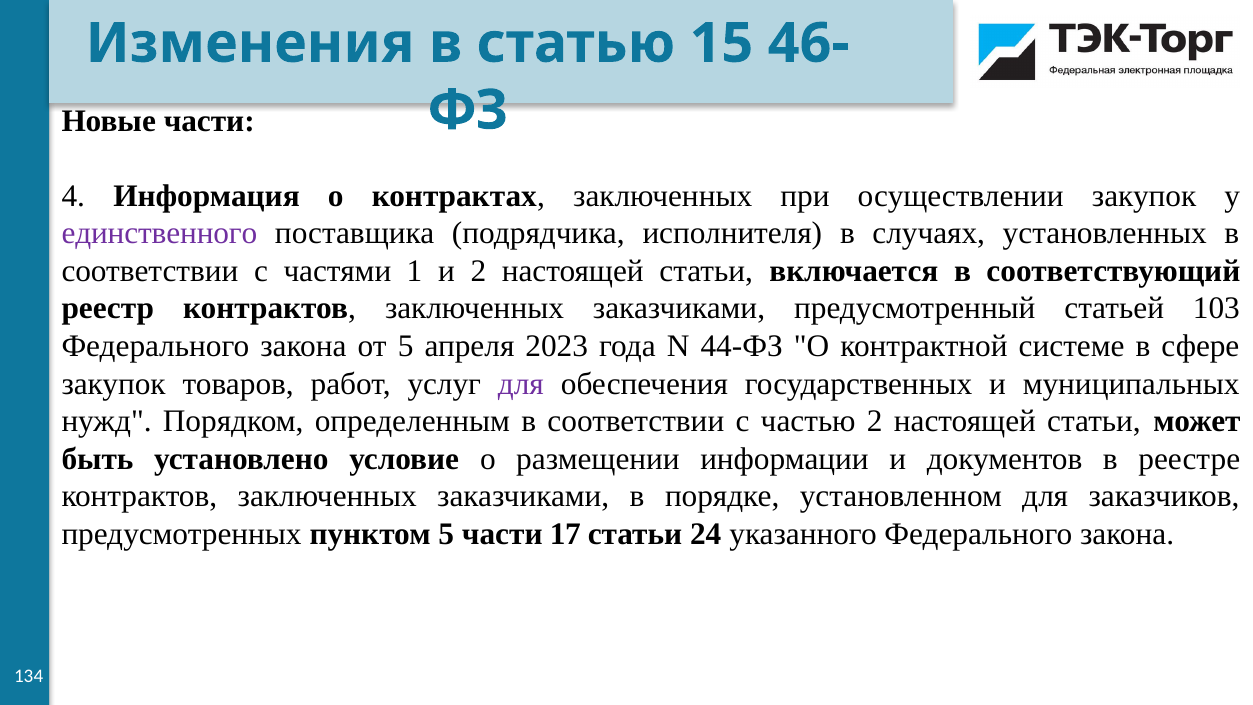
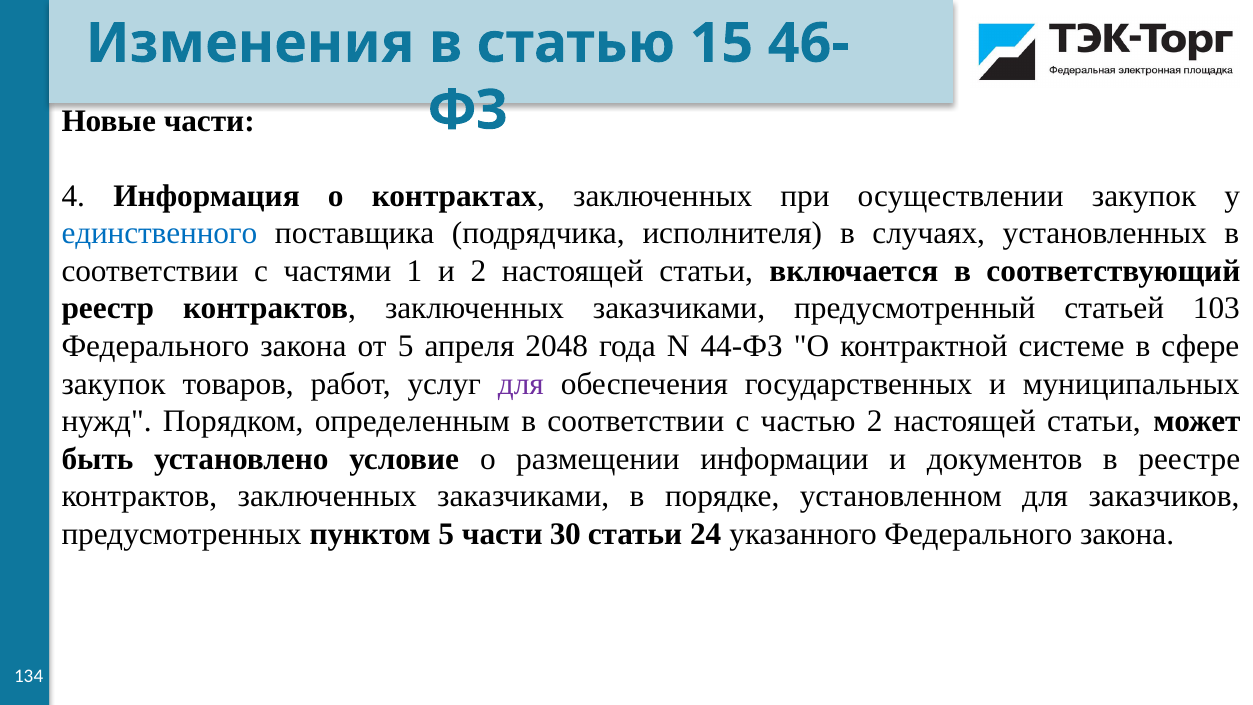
единственного colour: purple -> blue (159, 233)
2023: 2023 -> 2048 (557, 346)
17: 17 -> 30 (565, 534)
